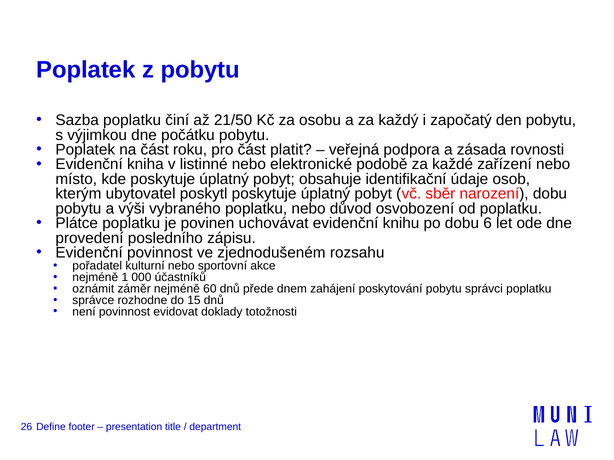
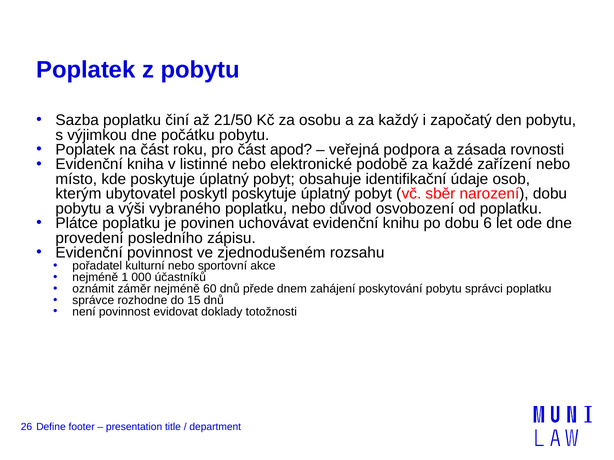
platit: platit -> apod (291, 150)
